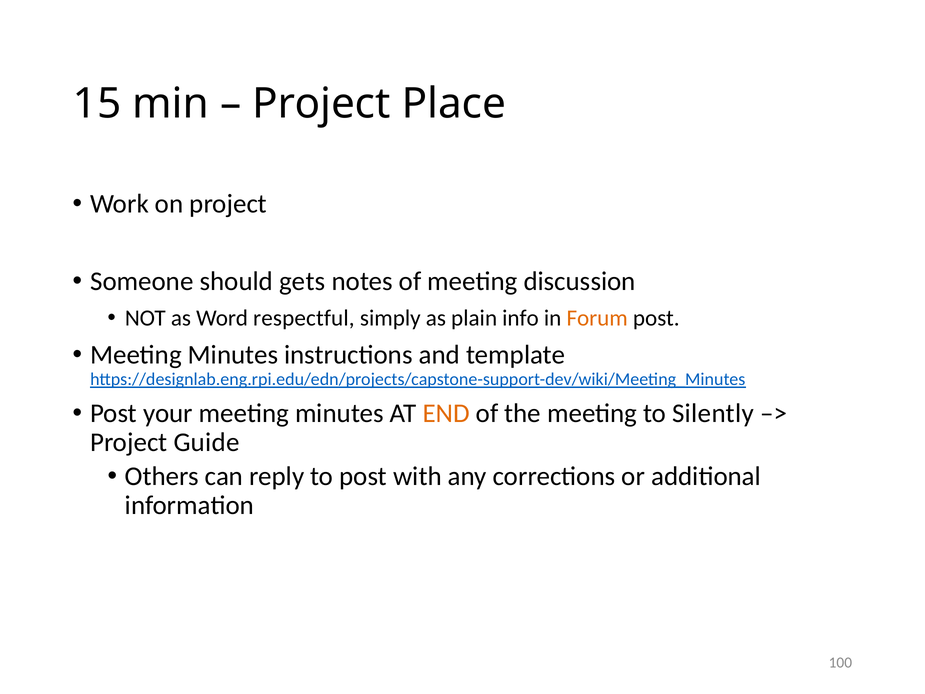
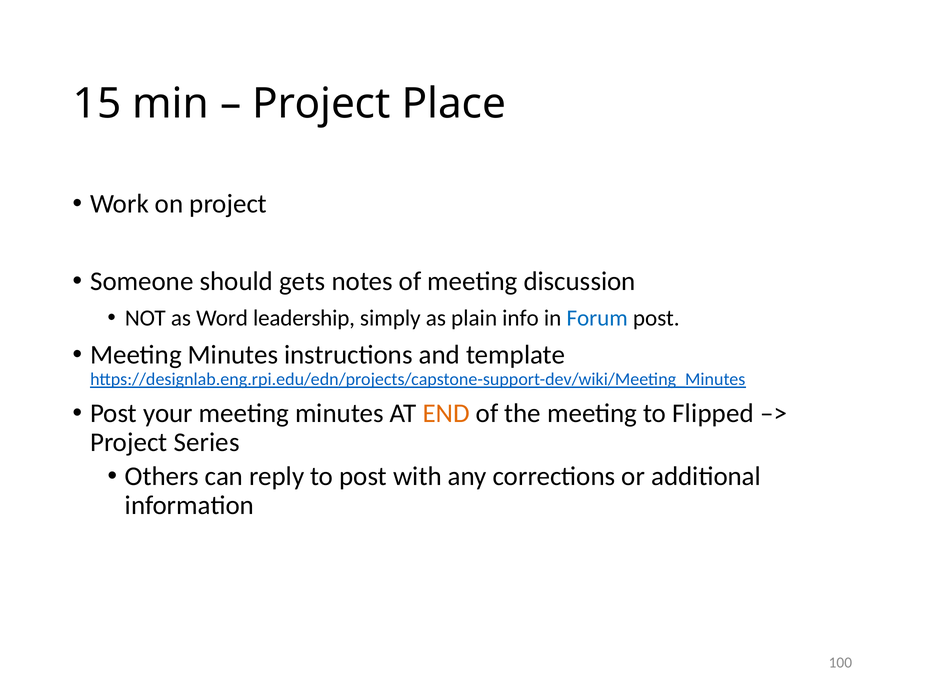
respectful: respectful -> leadership (304, 318)
Forum colour: orange -> blue (597, 318)
Silently: Silently -> Flipped (713, 413)
Guide: Guide -> Series (207, 442)
